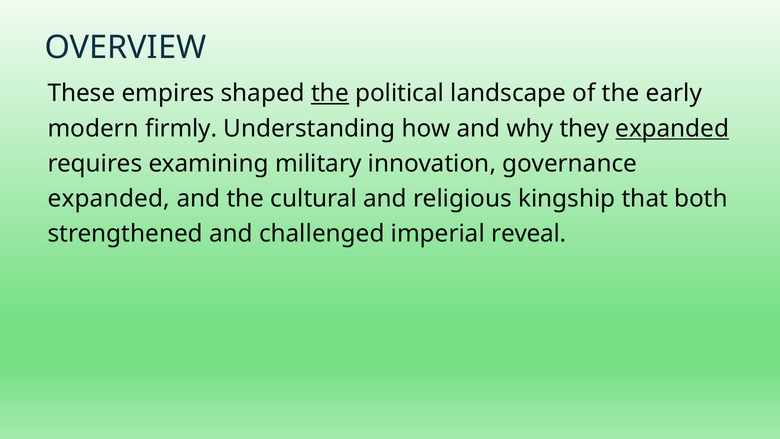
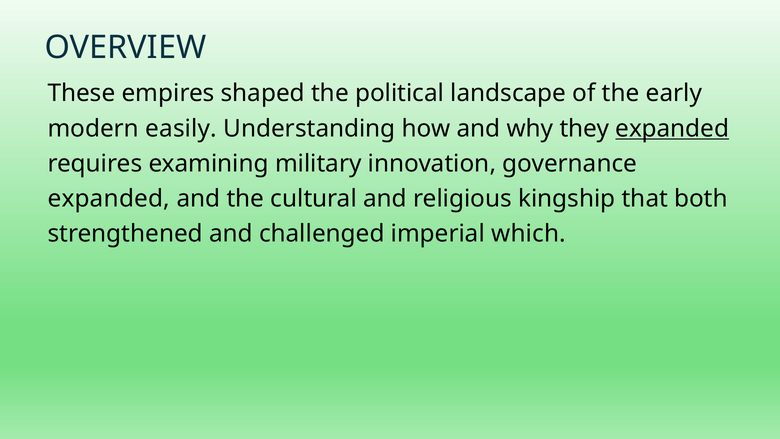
the underline: present -> none (330, 93)
firmly: firmly -> easily (181, 128)
reveal: reveal -> which (529, 234)
